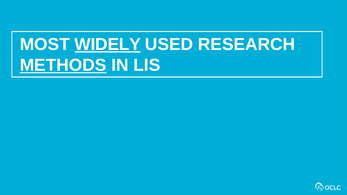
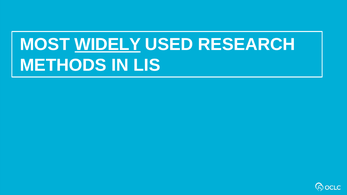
METHODS underline: present -> none (63, 65)
